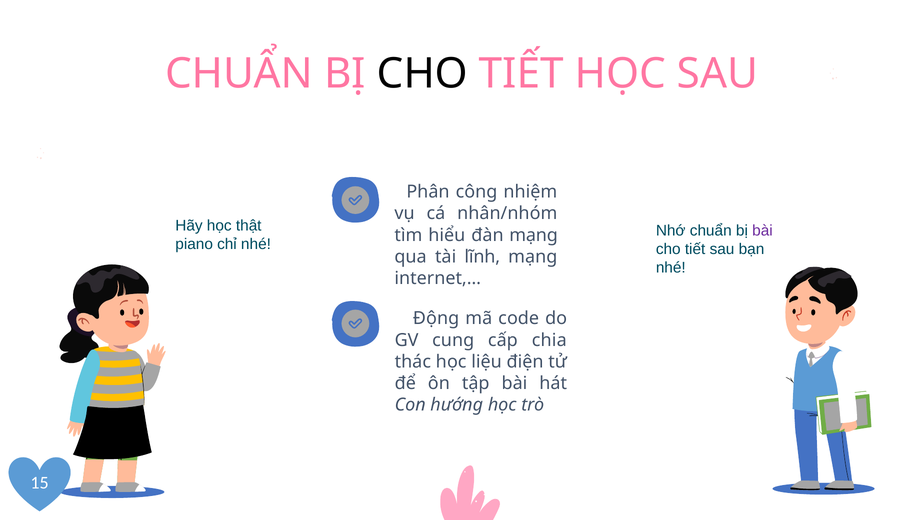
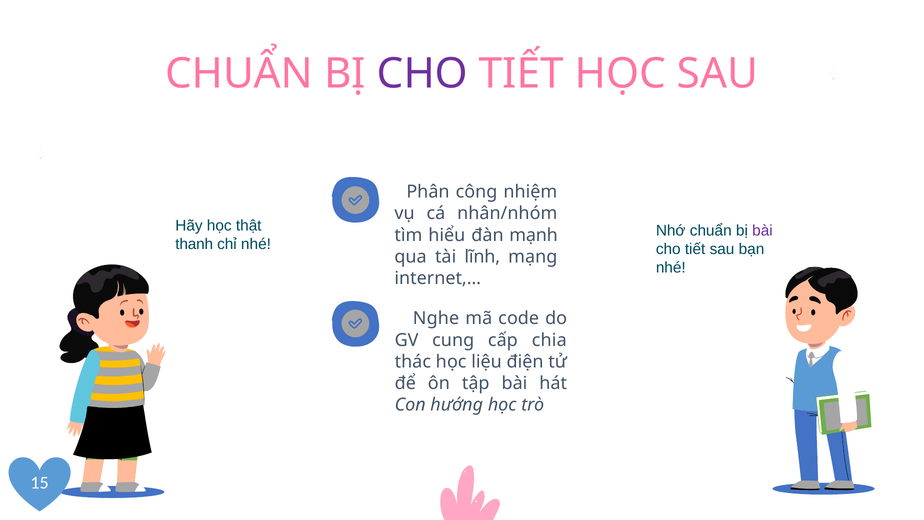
CHO colour: black -> purple (422, 74)
đàn mạng: mạng -> mạnh (534, 235)
piano: piano -> thanh (194, 244)
Động: Động -> Nghe (436, 318)
